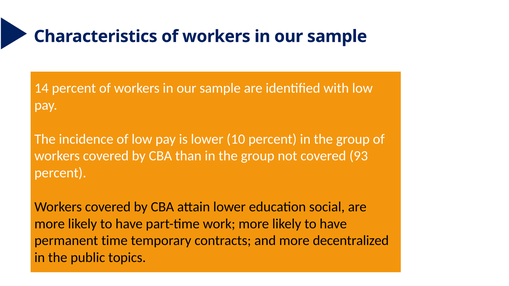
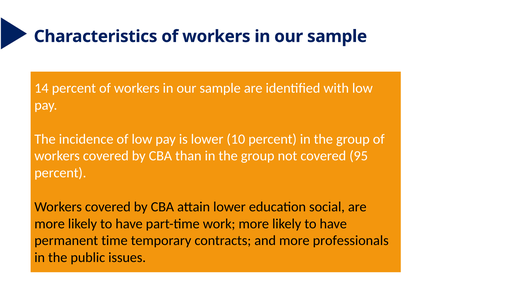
93: 93 -> 95 (359, 156)
decentralized: decentralized -> professionals (351, 241)
topics: topics -> issues (127, 258)
